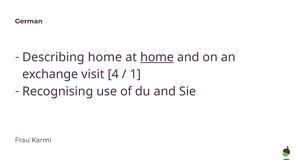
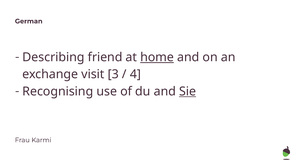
Describing home: home -> friend (105, 57)
4: 4 -> 3 (113, 74)
1: 1 -> 4 (135, 74)
Sie underline: none -> present (188, 91)
